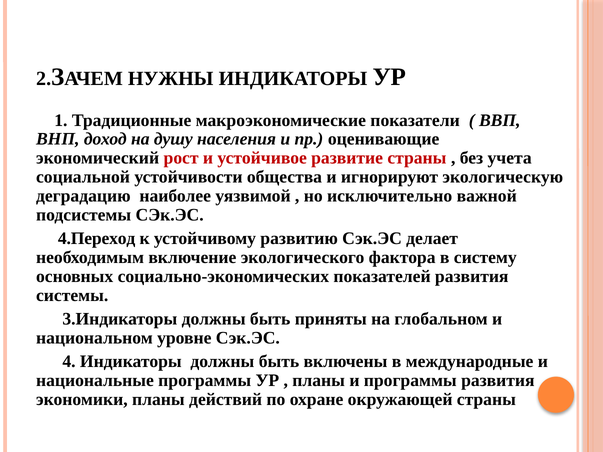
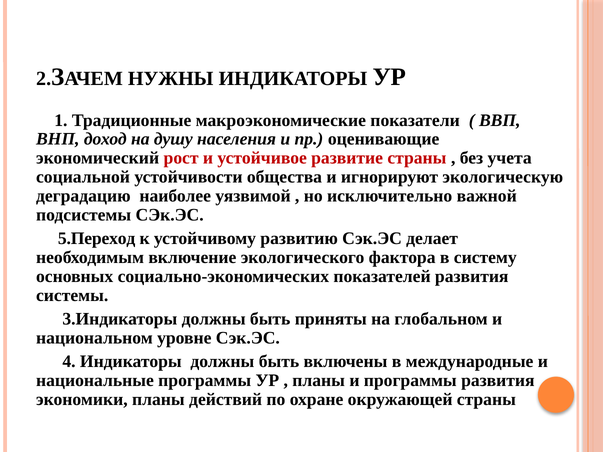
4.Переход: 4.Переход -> 5.Переход (97, 239)
